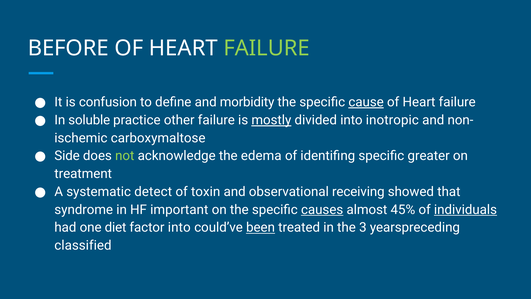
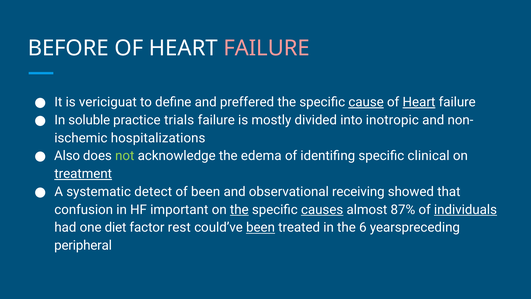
FAILURE colour: light green -> pink (267, 48)
confusion: confusion -> vericiguat (108, 102)
morbidity: morbidity -> preffered (247, 102)
Heart underline: none -> present (419, 102)
other: other -> trials (179, 120)
mostly underline: present -> none (271, 120)
carboxymaltose: carboxymaltose -> hospitalizations (158, 138)
Side: Side -> Also (67, 156)
greater: greater -> clinical (429, 156)
treatment underline: none -> present (83, 174)
of toxin: toxin -> been (206, 192)
syndrome: syndrome -> confusion (84, 209)
the underline: none -> present (239, 209)
45%: 45% -> 87% (403, 209)
factor into: into -> rest (179, 227)
3: 3 -> 6 (363, 227)
classified: classified -> peripheral (83, 245)
